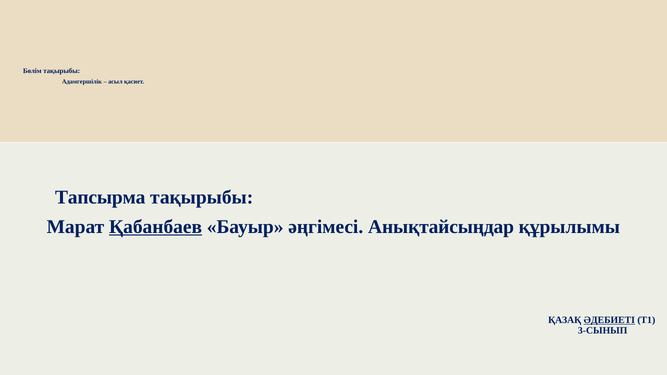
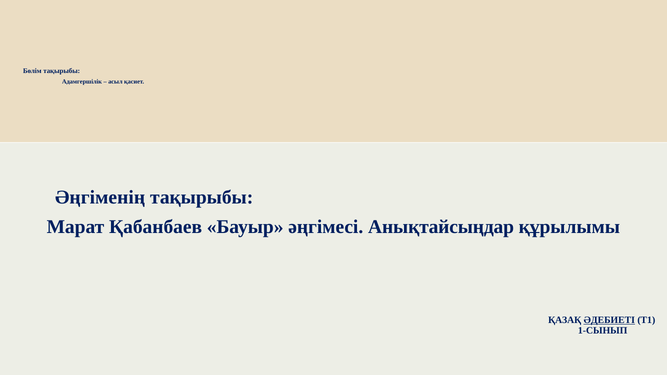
Тапсырма: Тапсырма -> Әңгіменің (100, 198)
Қабанбаев underline: present -> none (156, 227)
3-СЫНЫП: 3-СЫНЫП -> 1-СЫНЫП (603, 331)
